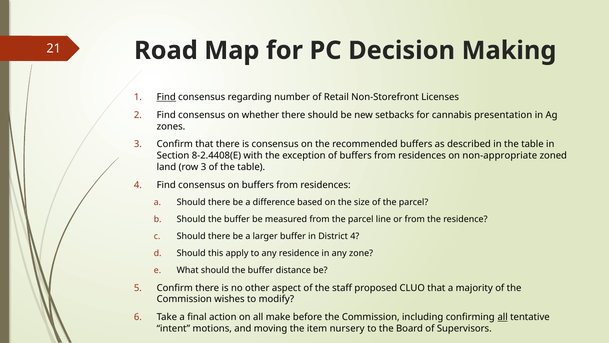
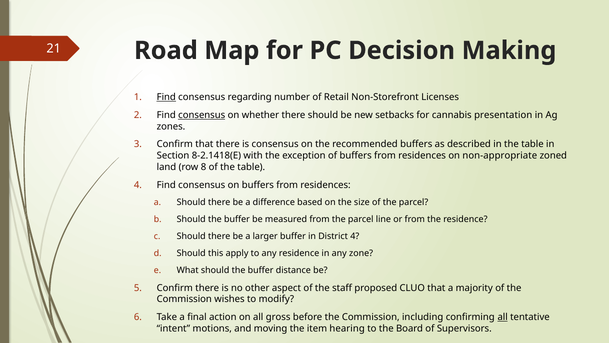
consensus underline: none -> present (202, 115)
8-2.4408(E: 8-2.4408(E -> 8-2.1418(E (216, 156)
row 3: 3 -> 8 (203, 167)
make: make -> gross (278, 317)
nursery: nursery -> hearing (347, 328)
